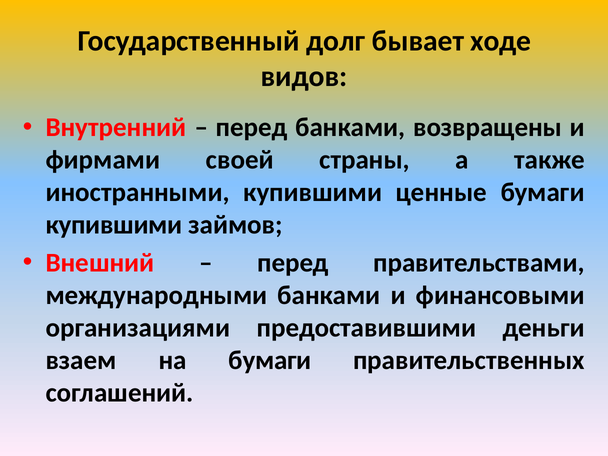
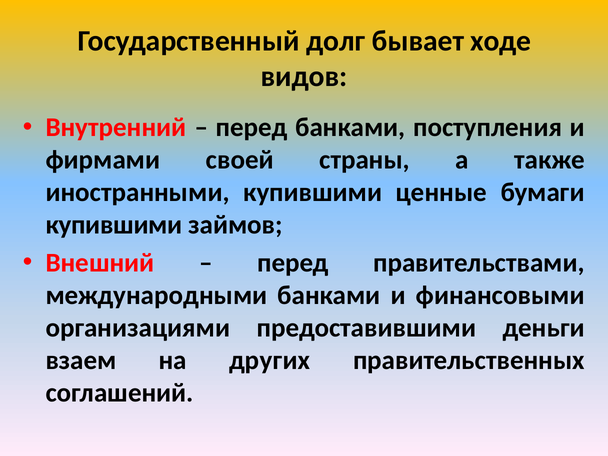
возвращены: возвращены -> поступления (488, 128)
на бумаги: бумаги -> других (270, 360)
